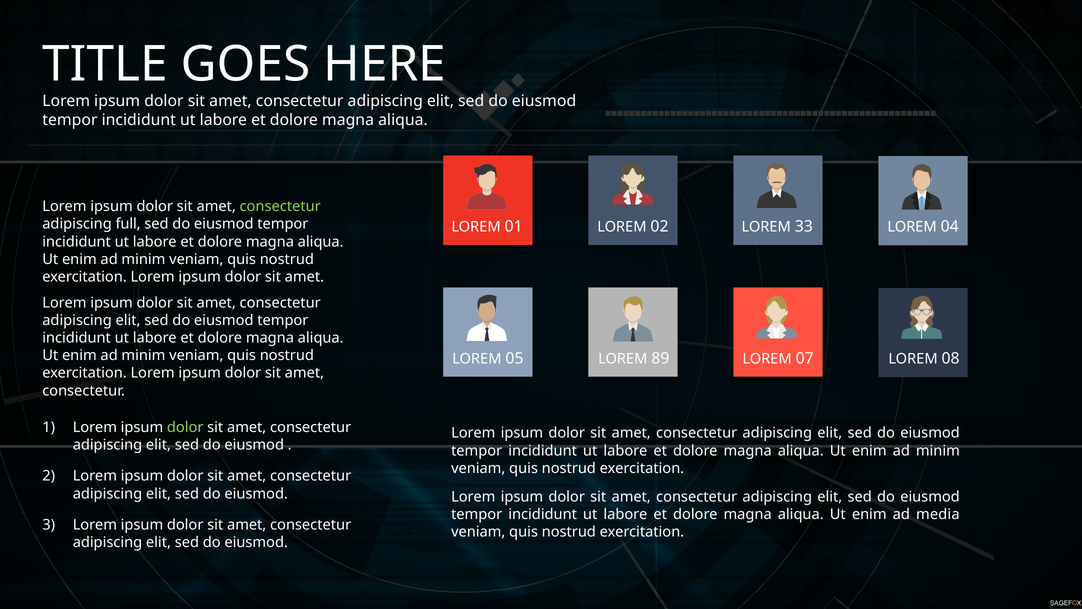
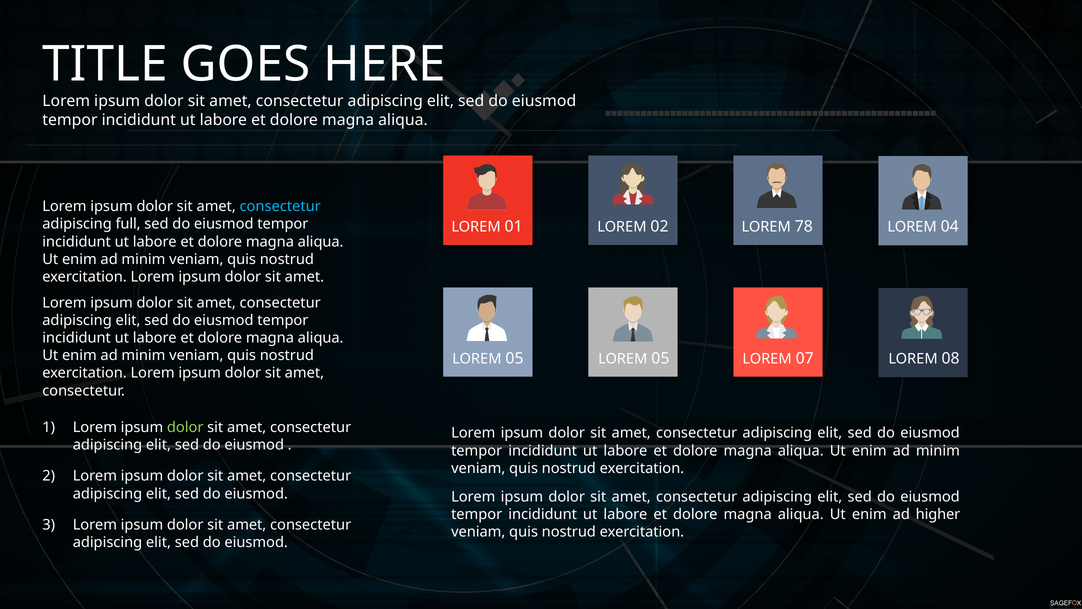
consectetur colour: light green -> light blue (280, 206)
33: 33 -> 78 (804, 226)
05 LOREM 89: 89 -> 05 (660, 358)
media: media -> higher (938, 514)
